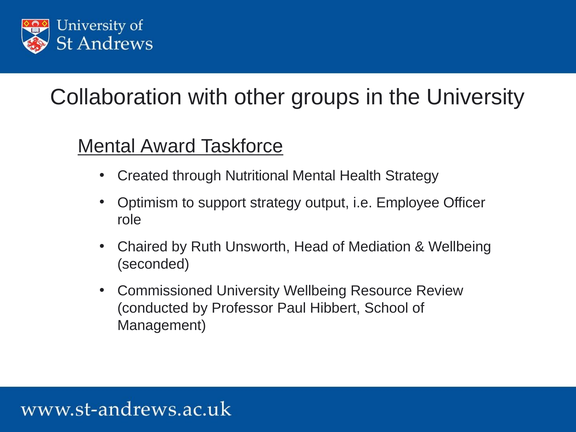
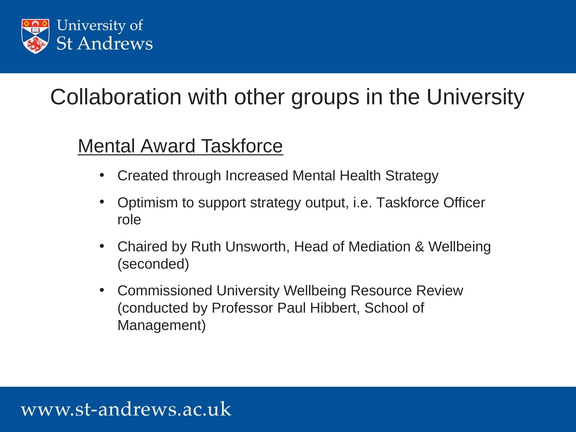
Nutritional: Nutritional -> Increased (257, 176)
i.e Employee: Employee -> Taskforce (408, 203)
